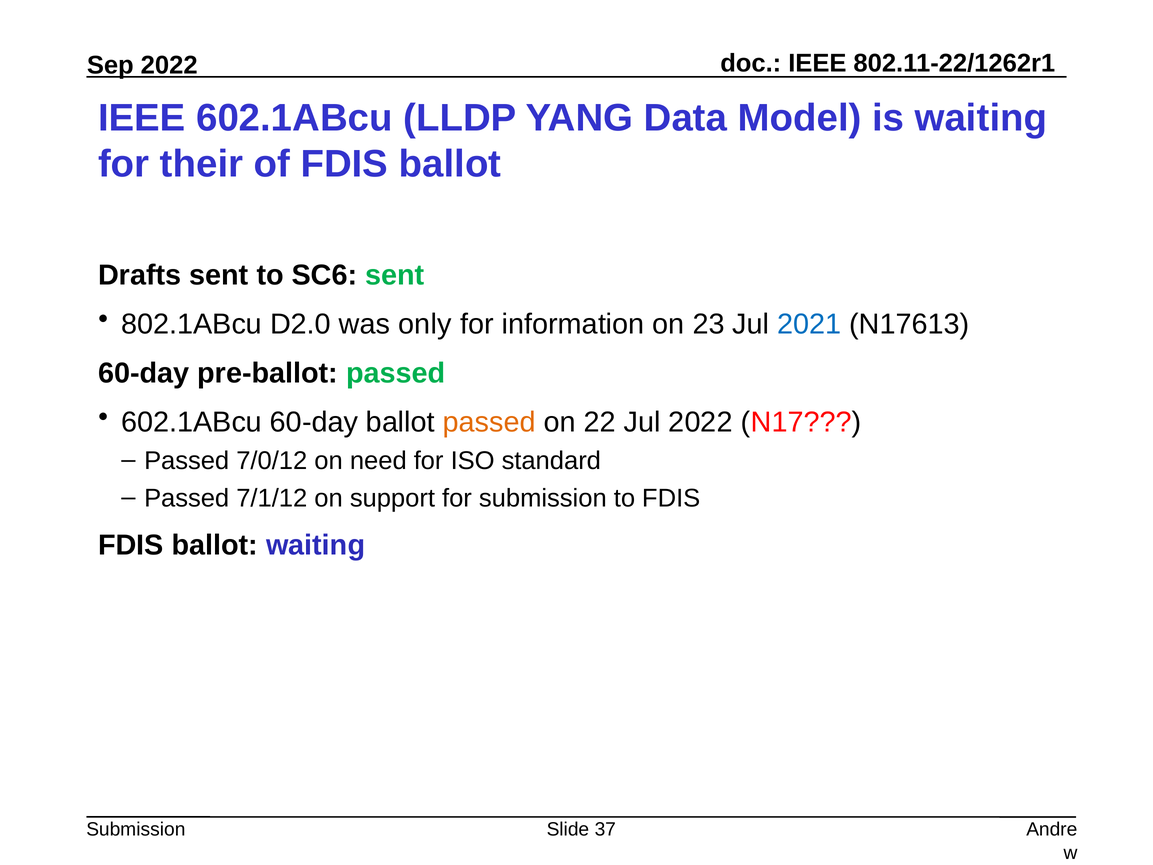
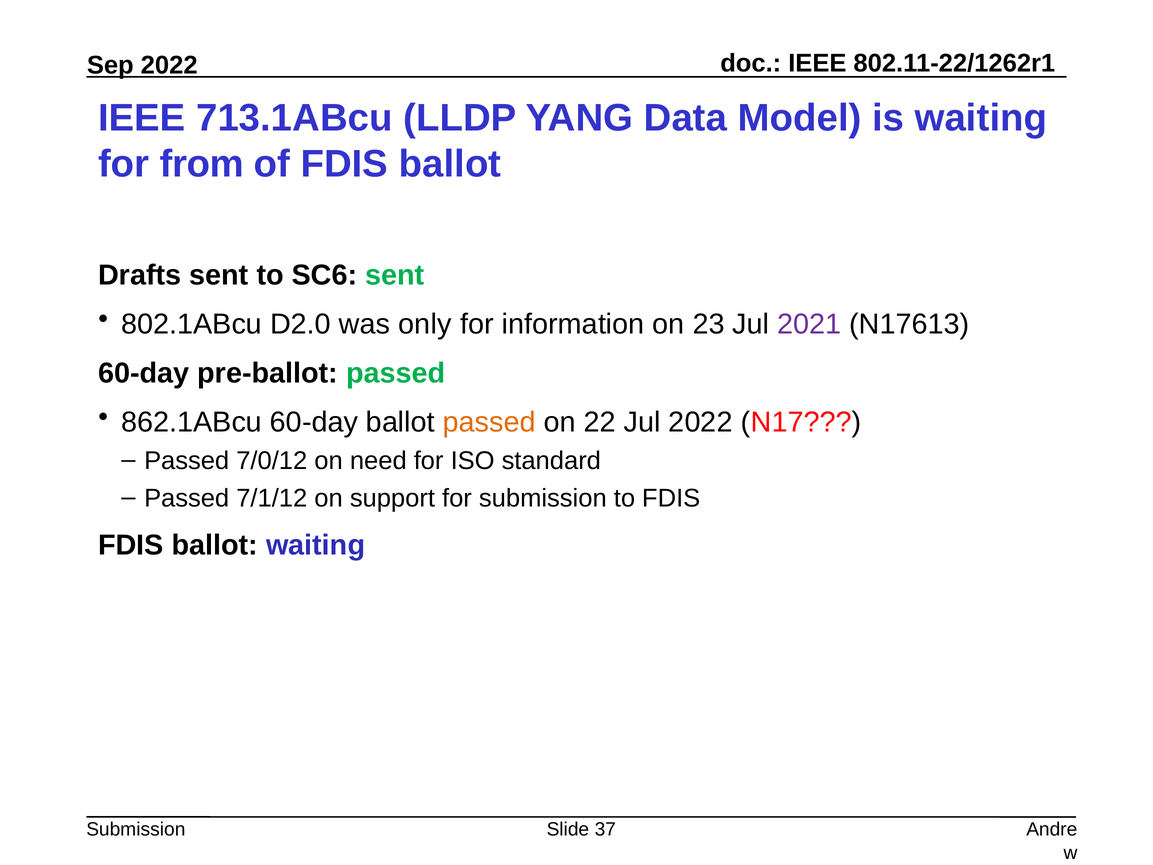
IEEE 602.1ABcu: 602.1ABcu -> 713.1ABcu (294, 118)
their: their -> from (202, 164)
2021 colour: blue -> purple (809, 324)
602.1ABcu: 602.1ABcu -> 862.1ABcu (192, 422)
